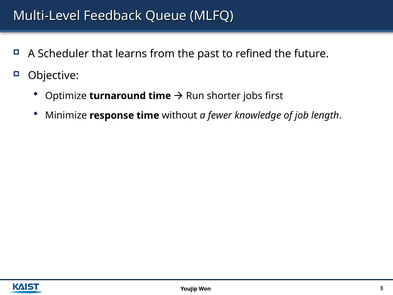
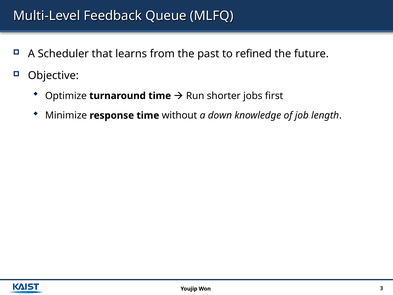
fewer: fewer -> down (220, 115)
